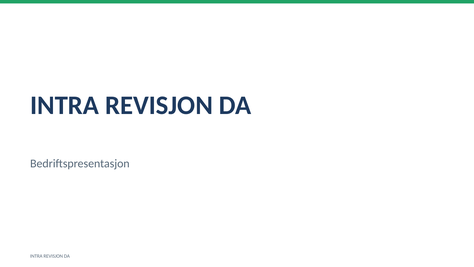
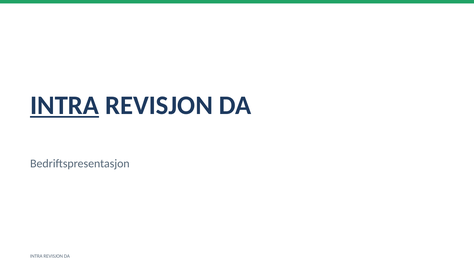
INTRA underline: none -> present (65, 105)
